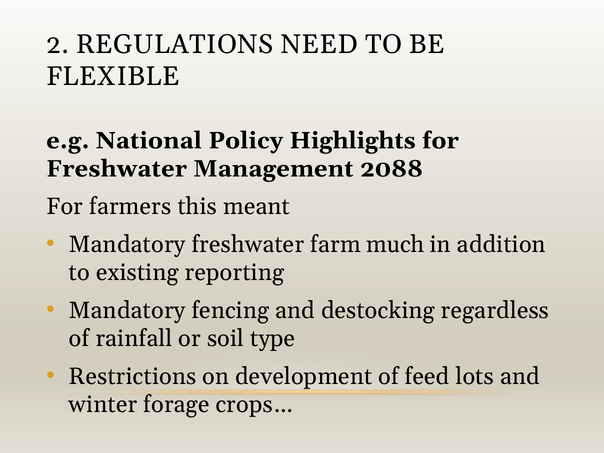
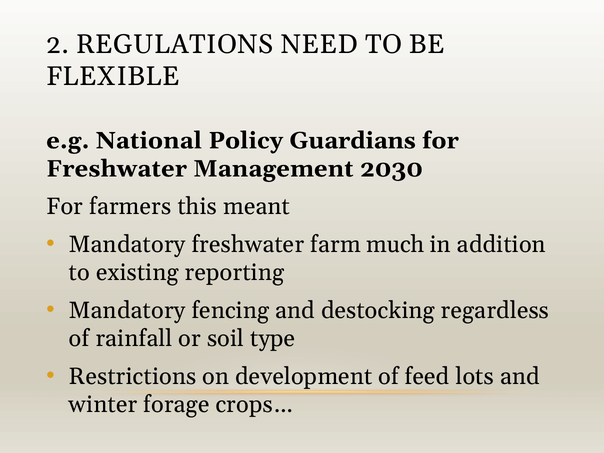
Highlights: Highlights -> Guardians (353, 141)
2088: 2088 -> 2030 (391, 169)
